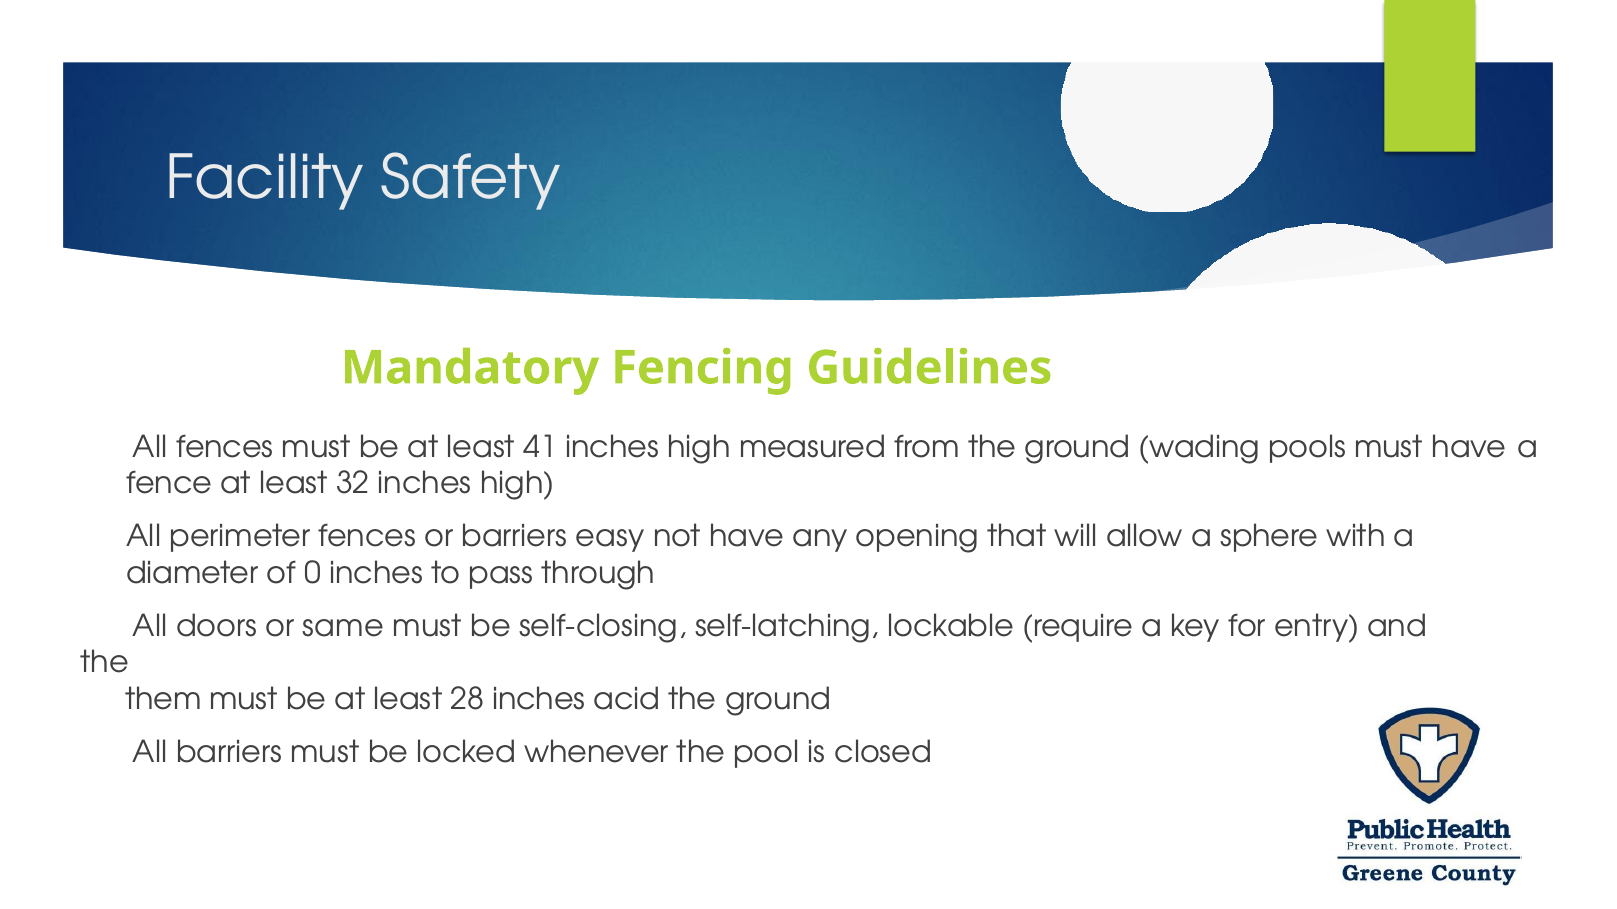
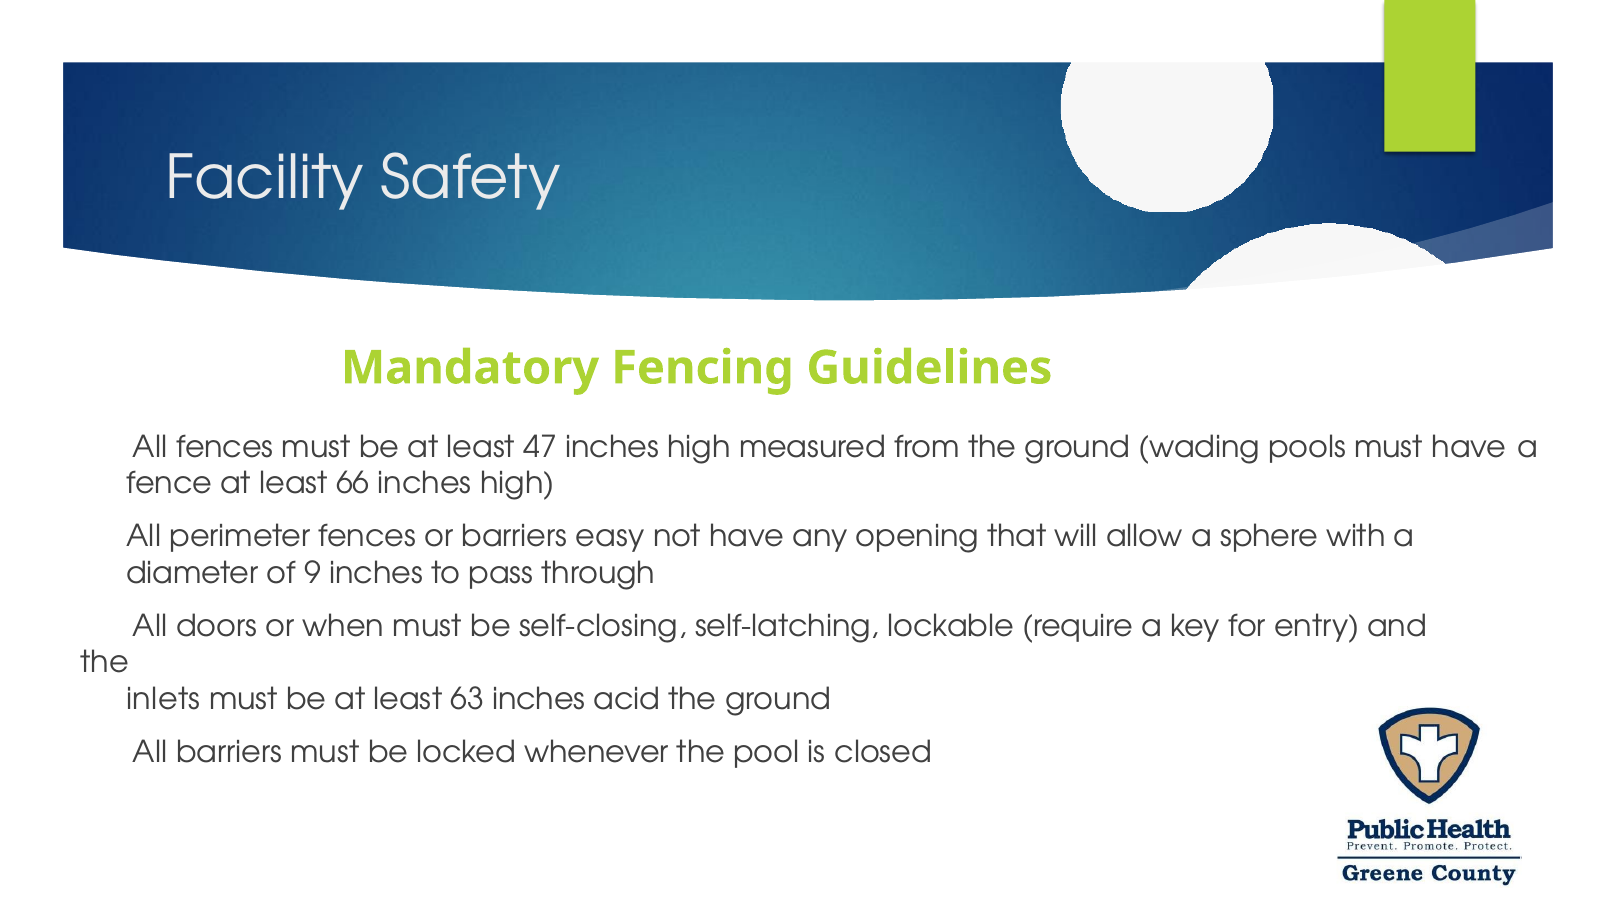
41: 41 -> 47 (540, 448)
32: 32 -> 66 (353, 484)
0: 0 -> 9 (313, 574)
same: same -> when (344, 627)
them: them -> inlets (163, 699)
28: 28 -> 63 (467, 699)
